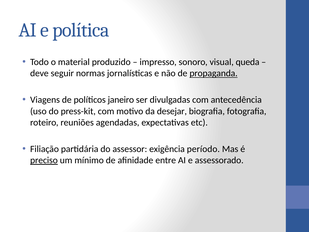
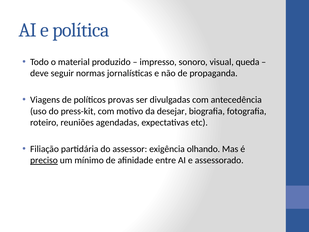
propaganda underline: present -> none (214, 73)
janeiro: janeiro -> provas (121, 100)
período: período -> olhando (203, 149)
